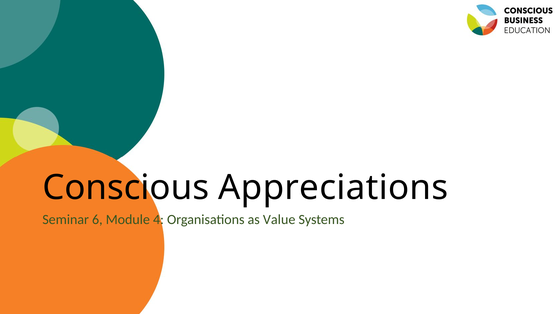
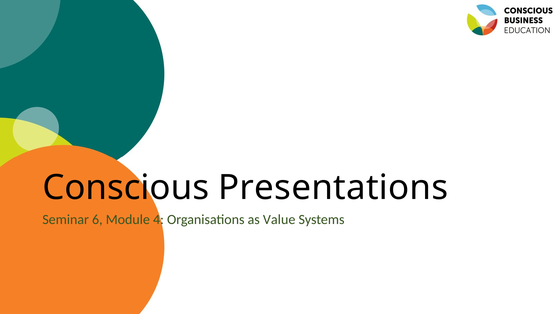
Appreciations: Appreciations -> Presentations (333, 188)
